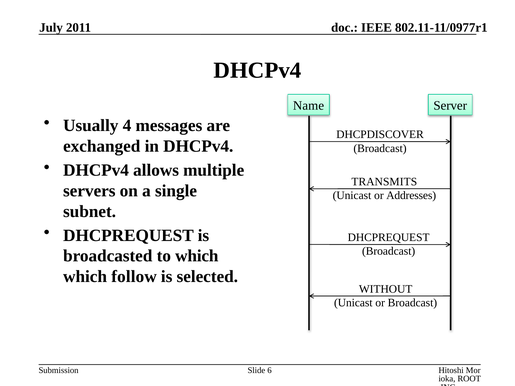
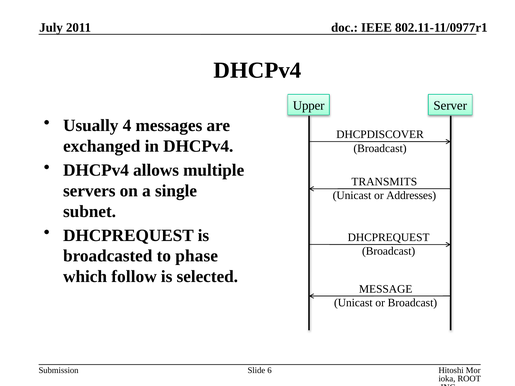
Name: Name -> Upper (309, 106)
to which: which -> phase (197, 256)
WITHOUT: WITHOUT -> MESSAGE (386, 289)
